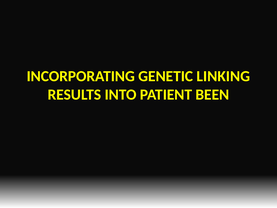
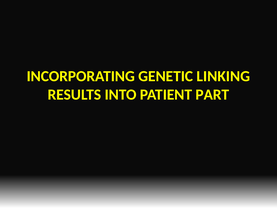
BEEN: BEEN -> PART (212, 95)
